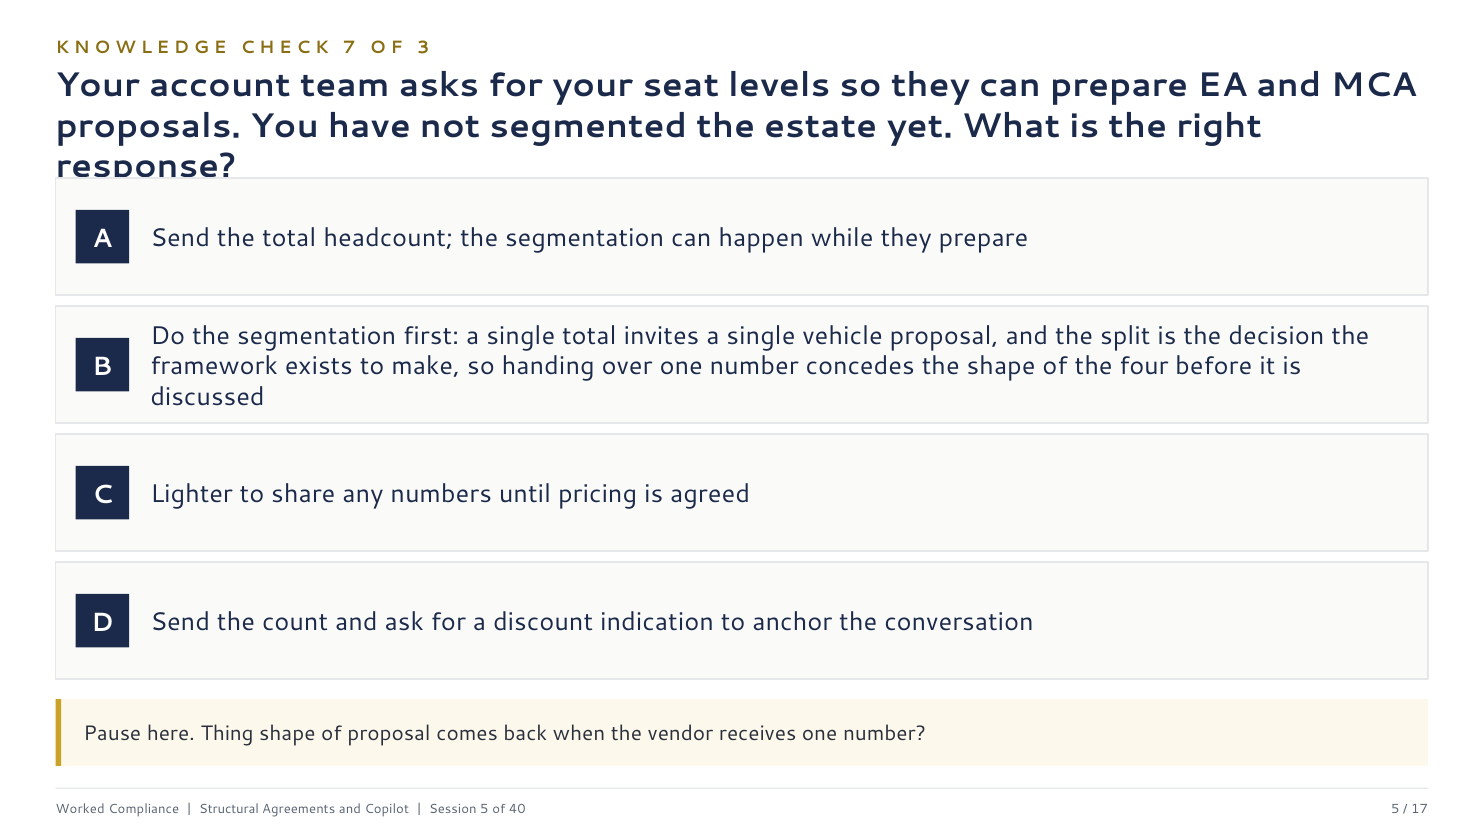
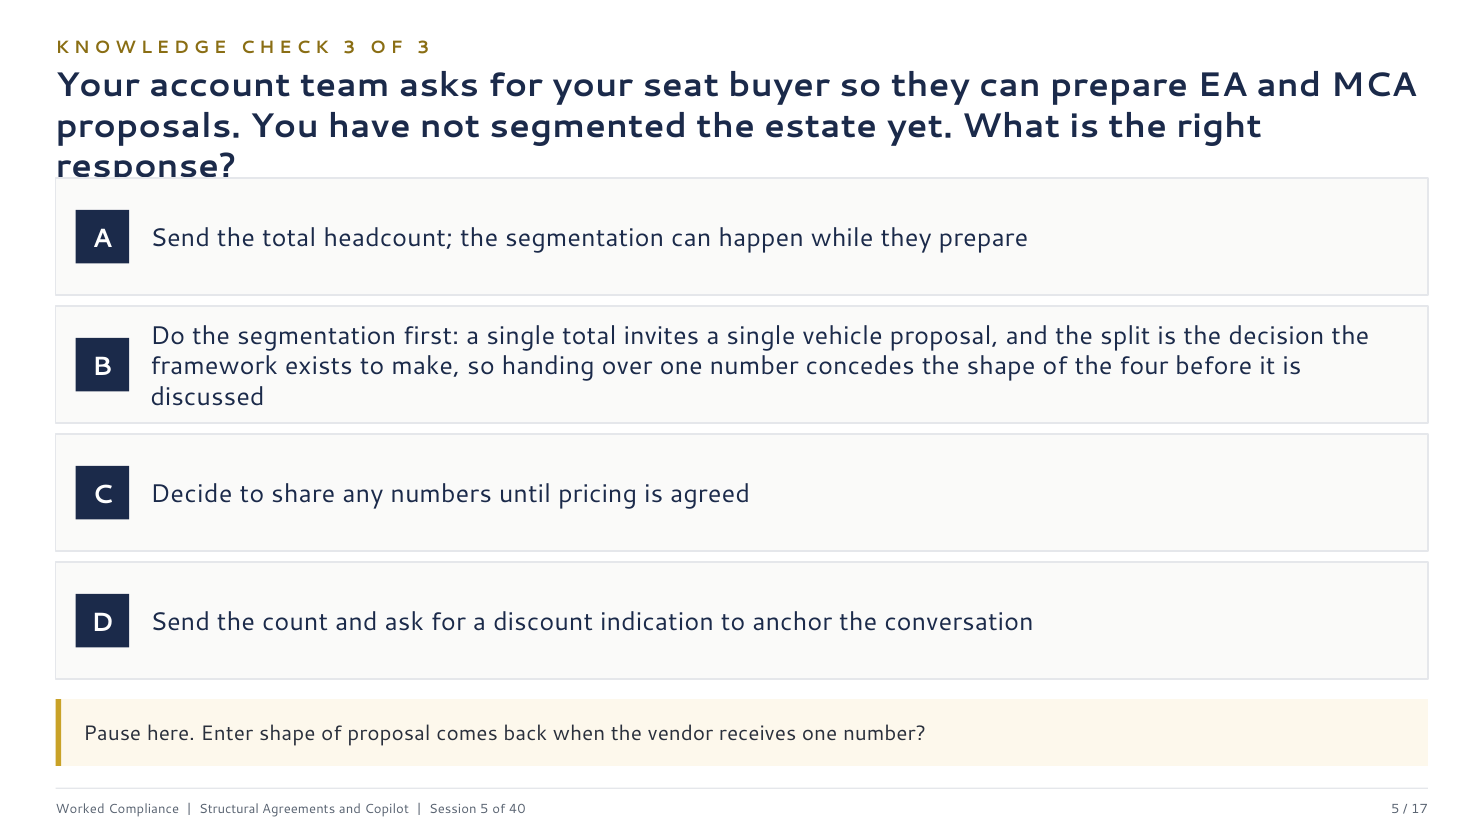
7: 7 -> 3 (349, 48)
levels: levels -> buyer (779, 85)
Lighter: Lighter -> Decide (191, 494)
Thing: Thing -> Enter (227, 734)
